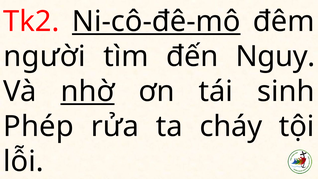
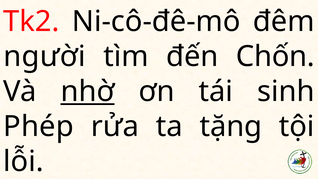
Ni-cô-đê-mô underline: present -> none (156, 22)
Nguy: Nguy -> Chốn (275, 56)
cháy: cháy -> tặng (231, 126)
